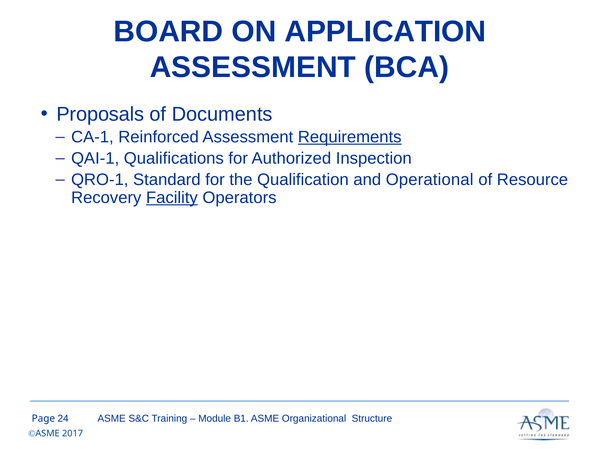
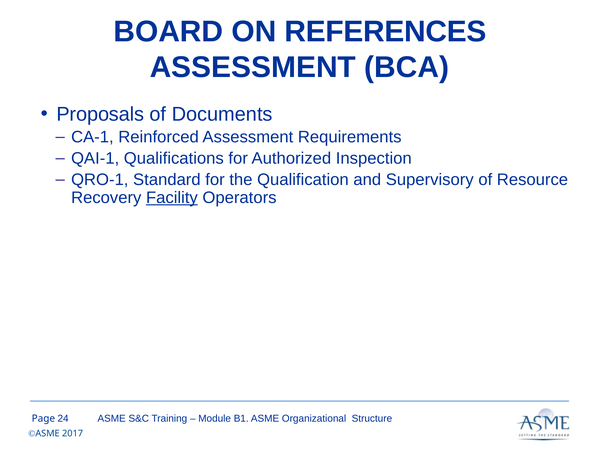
APPLICATION: APPLICATION -> REFERENCES (385, 32)
Requirements underline: present -> none (350, 137)
Operational: Operational -> Supervisory (430, 180)
